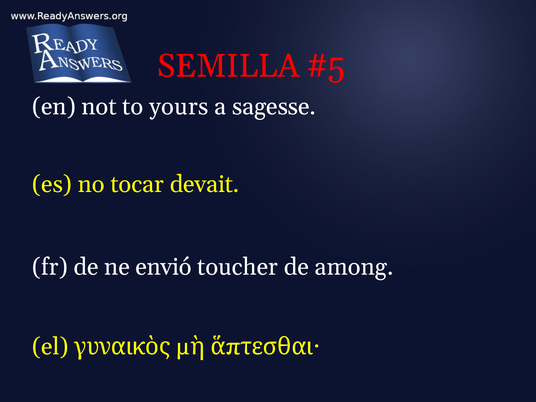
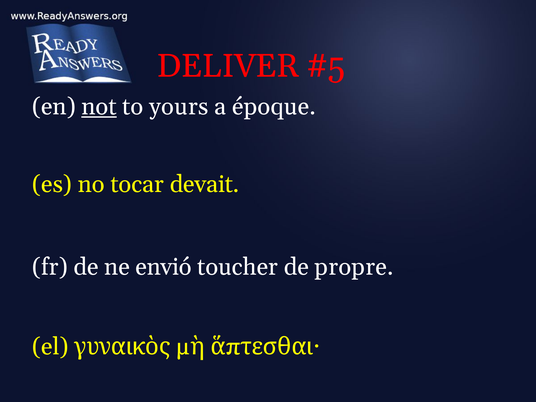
SEMILLA: SEMILLA -> DELIVER (228, 66)
not underline: none -> present (99, 107)
sagesse: sagesse -> époque (274, 107)
among: among -> propre (354, 267)
